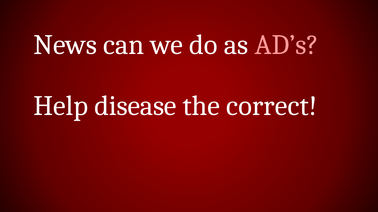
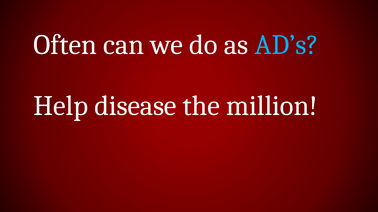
News: News -> Often (65, 45)
AD’s colour: pink -> light blue (287, 45)
correct: correct -> million (272, 106)
